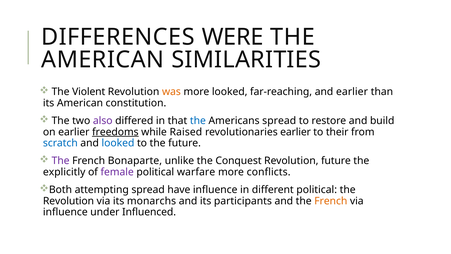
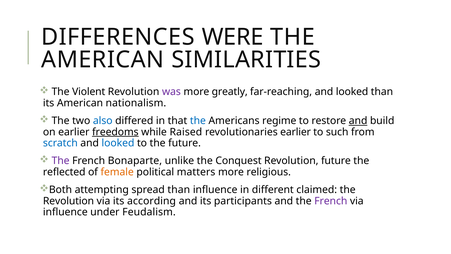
was colour: orange -> purple (171, 92)
more looked: looked -> greatly (230, 92)
far-reaching and earlier: earlier -> looked (352, 92)
constitution: constitution -> nationalism (136, 103)
also colour: purple -> blue (103, 121)
Americans spread: spread -> regime (279, 121)
and underline: none -> present (358, 121)
their: their -> such (337, 132)
explicitly: explicitly -> reflected (64, 172)
female colour: purple -> orange (117, 172)
warfare: warfare -> matters (196, 172)
conflicts: conflicts -> religious (269, 172)
spread have: have -> than (179, 190)
different political: political -> claimed (317, 190)
monarchs: monarchs -> according (152, 201)
French colour: orange -> purple (331, 201)
Influenced: Influenced -> Feudalism (149, 212)
